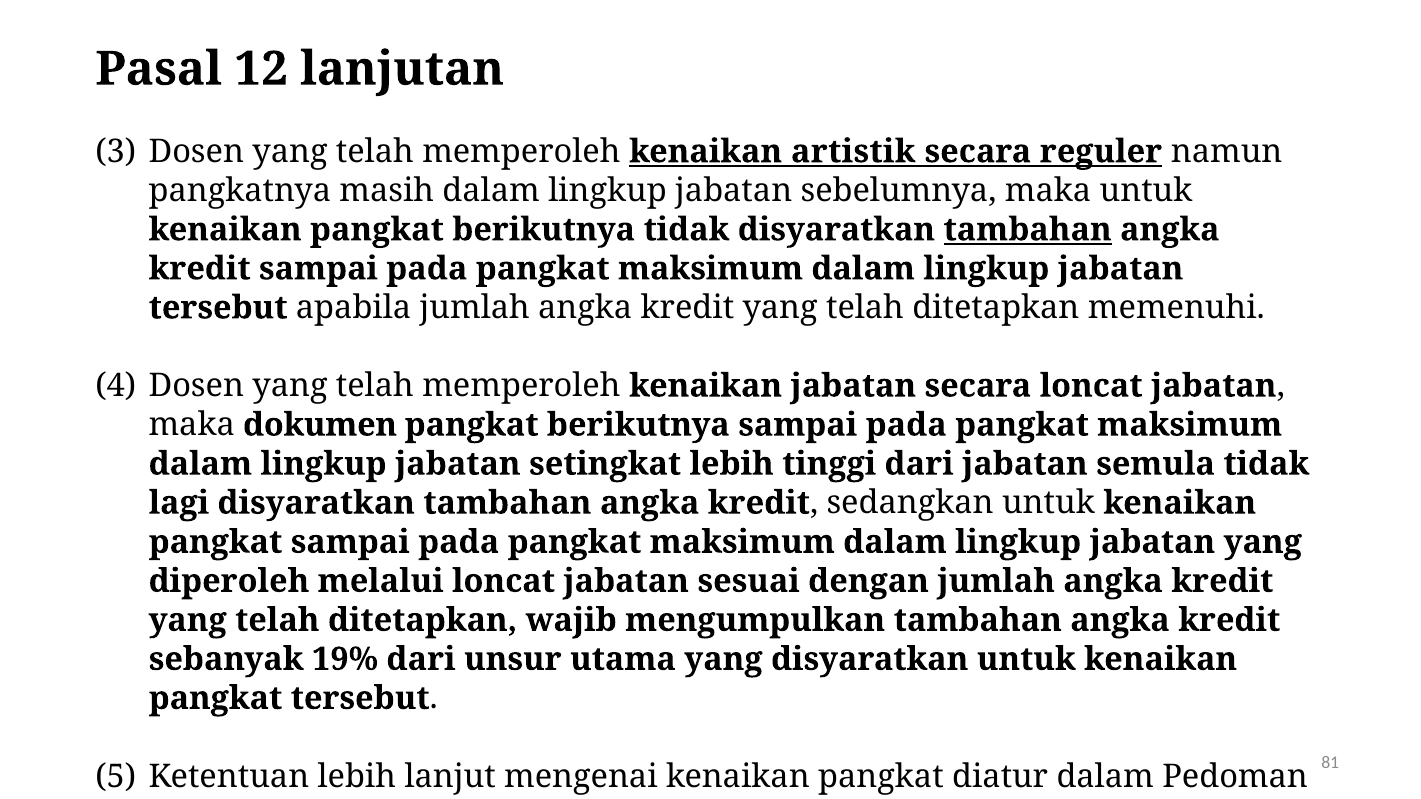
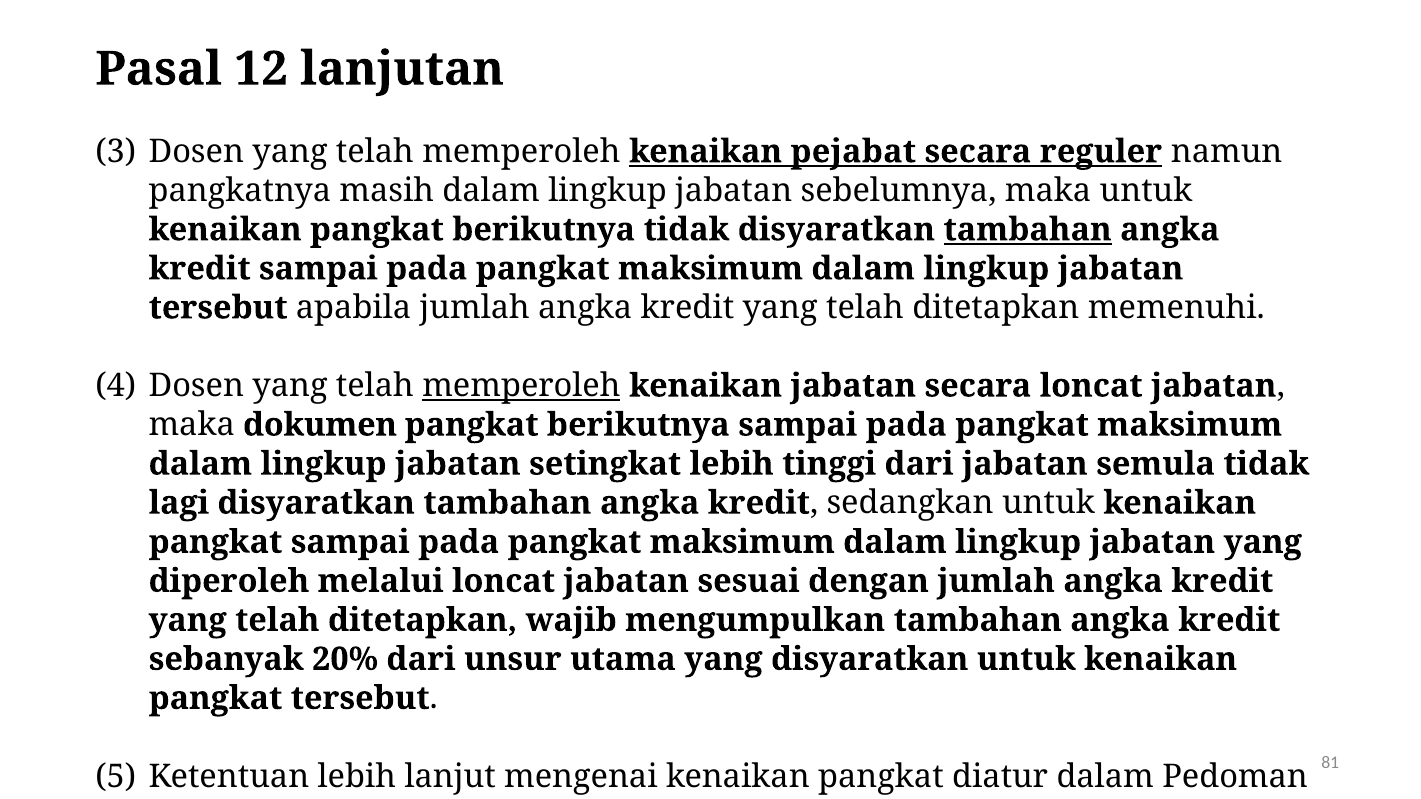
artistik: artistik -> pejabat (853, 152)
memperoleh underline: none -> present (521, 386)
19%: 19% -> 20% (345, 659)
